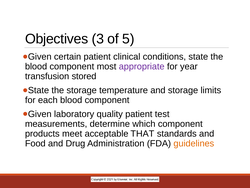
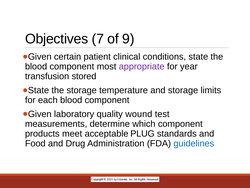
3: 3 -> 7 (98, 39)
5: 5 -> 9 (128, 39)
quality patient: patient -> wound (139, 114)
THAT: THAT -> PLUG (142, 133)
guidelines colour: orange -> blue (194, 143)
